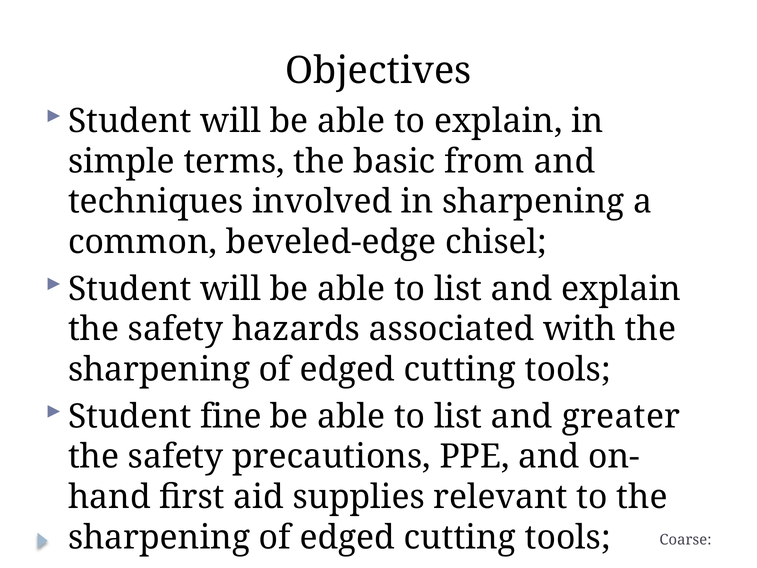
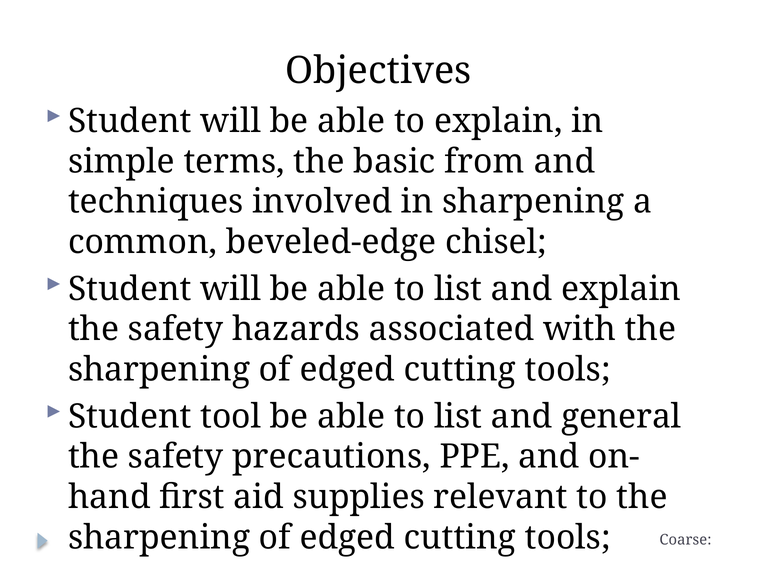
fine: fine -> tool (231, 416)
greater: greater -> general (621, 416)
